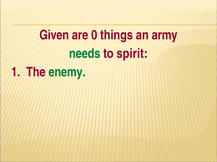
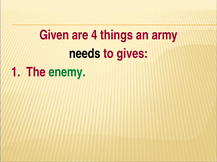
0: 0 -> 4 (94, 35)
needs colour: green -> black (85, 54)
spirit: spirit -> gives (132, 54)
